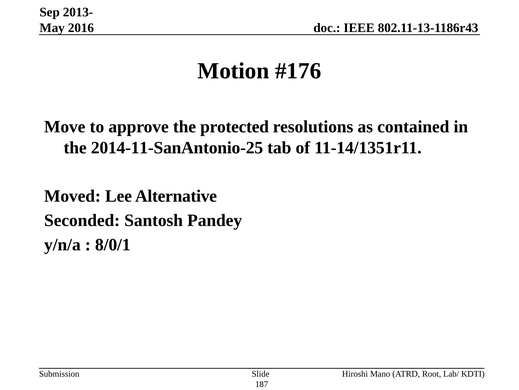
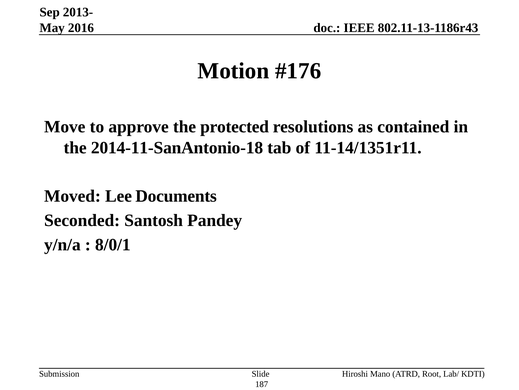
2014-11-SanAntonio-25: 2014-11-SanAntonio-25 -> 2014-11-SanAntonio-18 (177, 147)
Alternative: Alternative -> Documents (176, 196)
